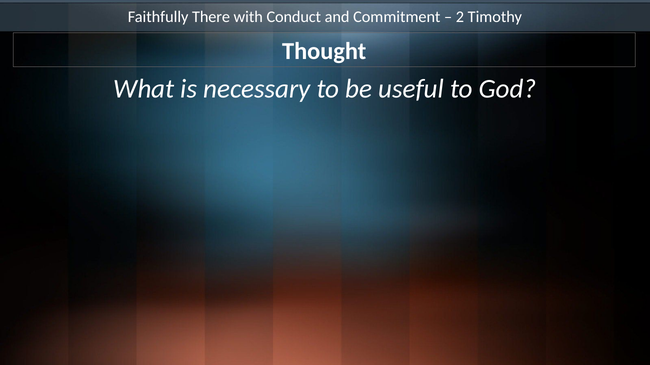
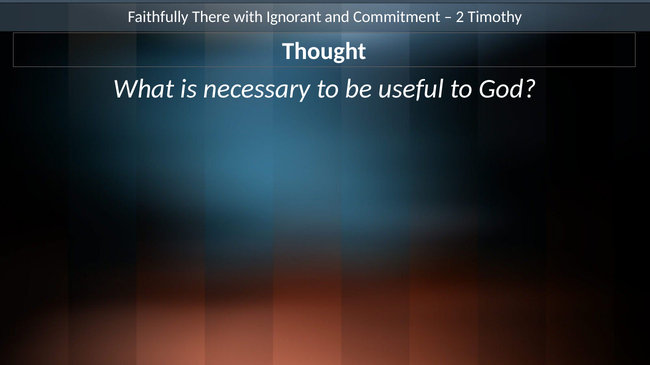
Conduct: Conduct -> Ignorant (294, 17)
